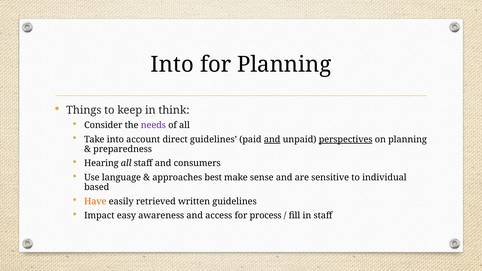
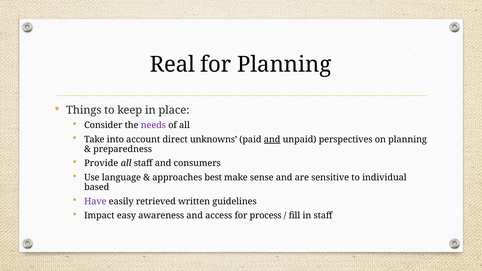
Into: Into -> Real (172, 64)
think: think -> place (174, 110)
direct guidelines: guidelines -> unknowns (214, 139)
perspectives underline: present -> none (346, 139)
Hearing: Hearing -> Provide (101, 163)
Have colour: orange -> purple (95, 202)
